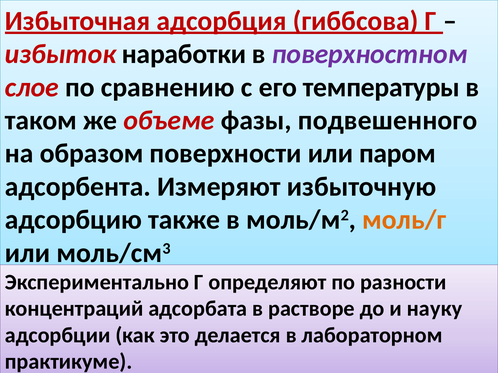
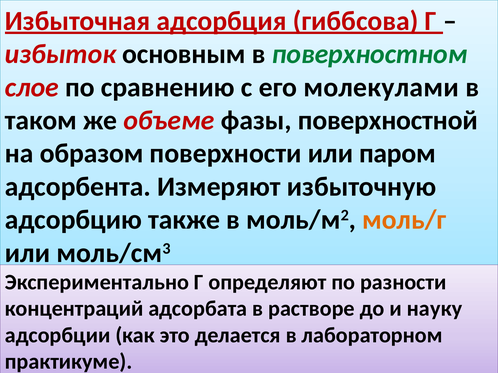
наработки: наработки -> основным (184, 54)
поверхностном colour: purple -> green (370, 54)
температуры: температуры -> молекулами (381, 87)
подвешенного: подвешенного -> поверхностной (388, 121)
